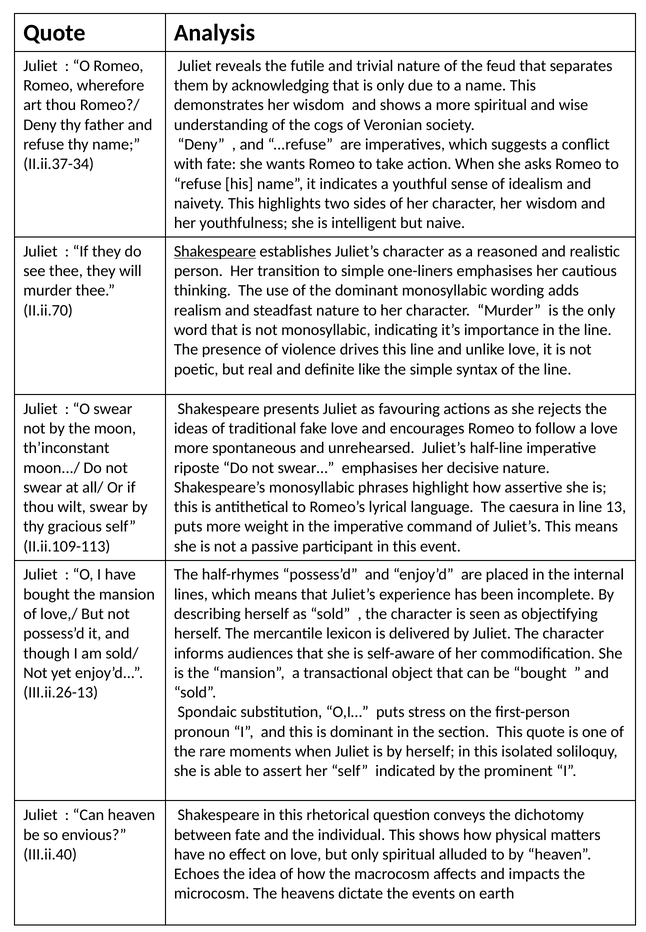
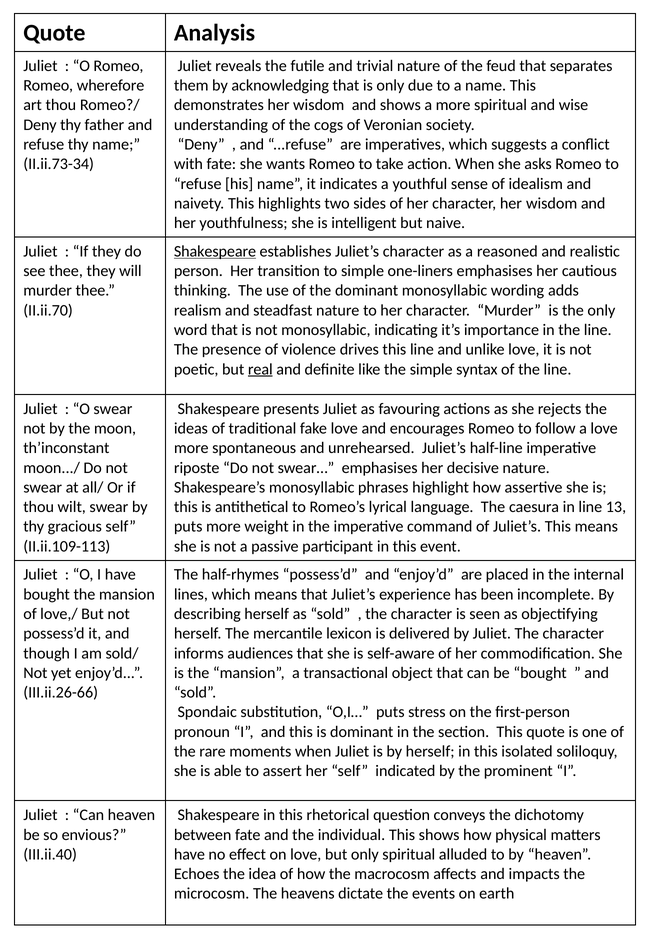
II.ii.37-34: II.ii.37-34 -> II.ii.73-34 (59, 164)
real underline: none -> present (260, 370)
III.ii.26-13: III.ii.26-13 -> III.ii.26-66 (61, 693)
